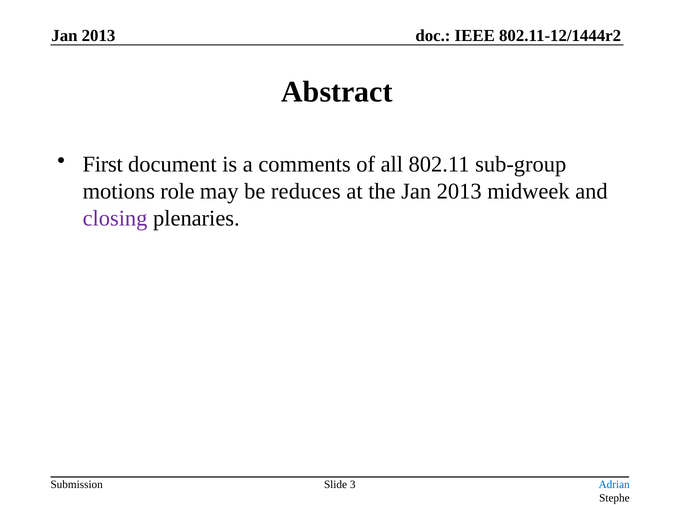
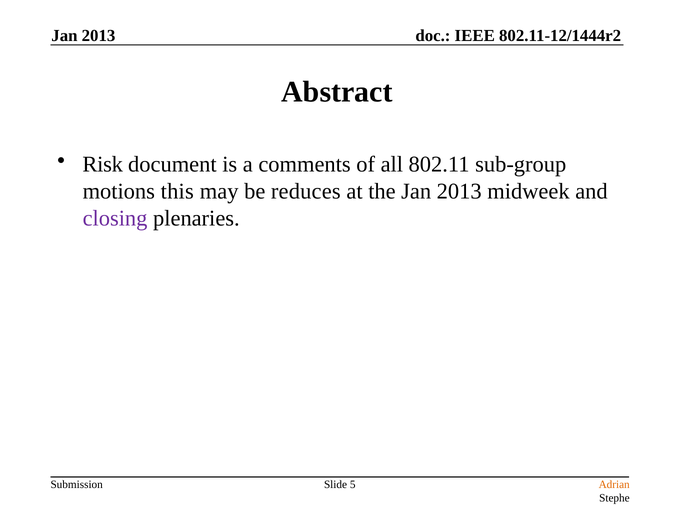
First: First -> Risk (103, 164)
role: role -> this (177, 191)
3: 3 -> 5 (353, 485)
Adrian colour: blue -> orange (614, 485)
